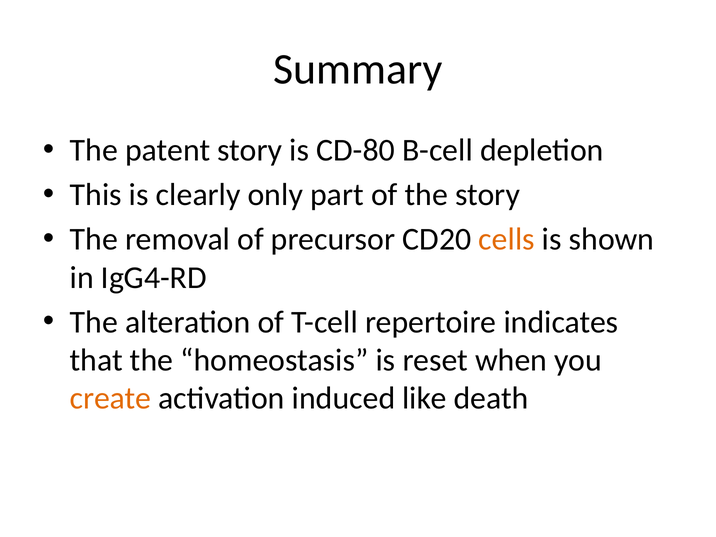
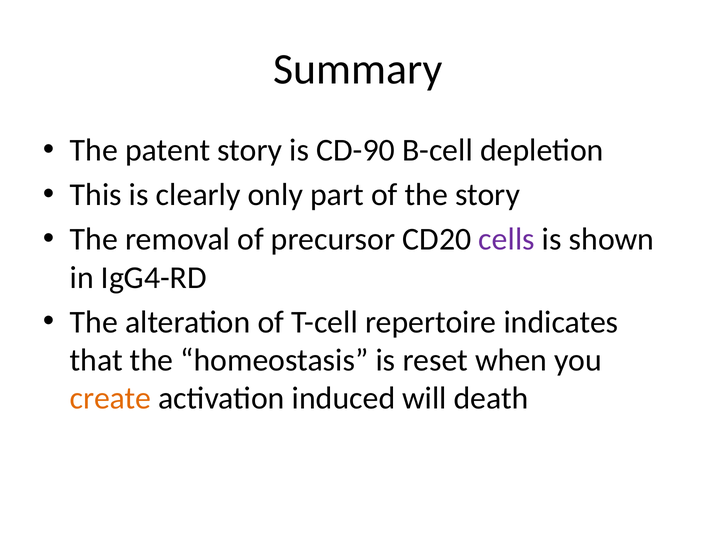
CD-80: CD-80 -> CD-90 (356, 150)
cells colour: orange -> purple (507, 239)
like: like -> will (424, 398)
